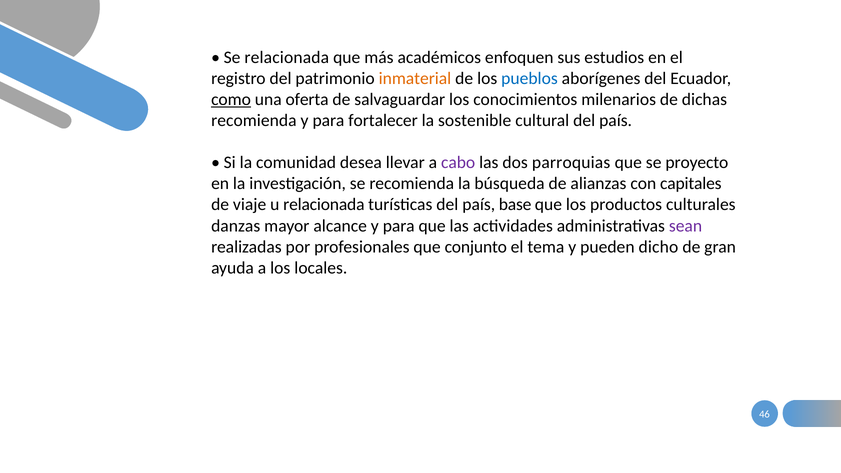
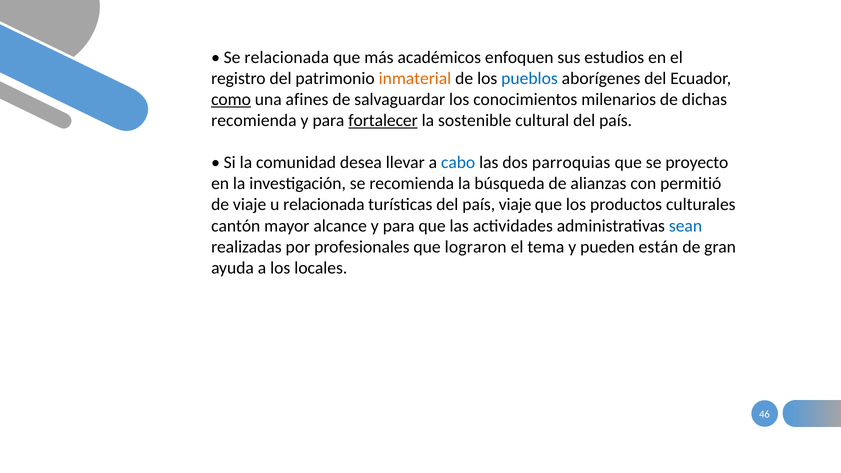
oferta: oferta -> afines (307, 100)
fortalecer underline: none -> present (383, 121)
cabo colour: purple -> blue (458, 163)
capitales: capitales -> permitió (691, 184)
país base: base -> viaje (515, 205)
danzas: danzas -> cantón (236, 226)
sean colour: purple -> blue (686, 226)
conjunto: conjunto -> lograron (476, 247)
dicho: dicho -> están (658, 247)
